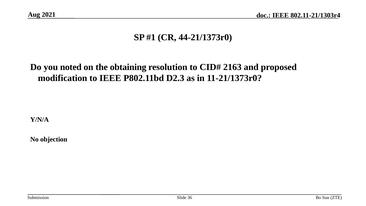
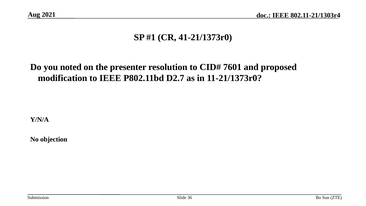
44-21/1373r0: 44-21/1373r0 -> 41-21/1373r0 (205, 37)
obtaining: obtaining -> presenter (128, 67)
2163: 2163 -> 7601 (232, 67)
D2.3: D2.3 -> D2.7 (175, 78)
